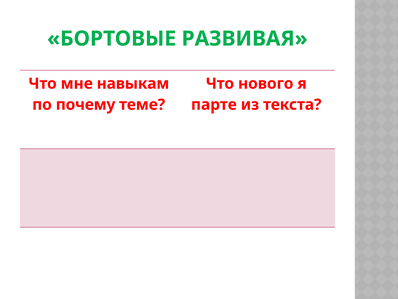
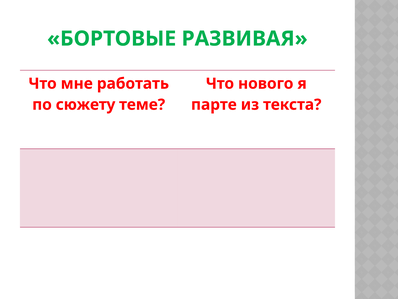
навыкам: навыкам -> работать (133, 83)
почему: почему -> сюжету (86, 104)
